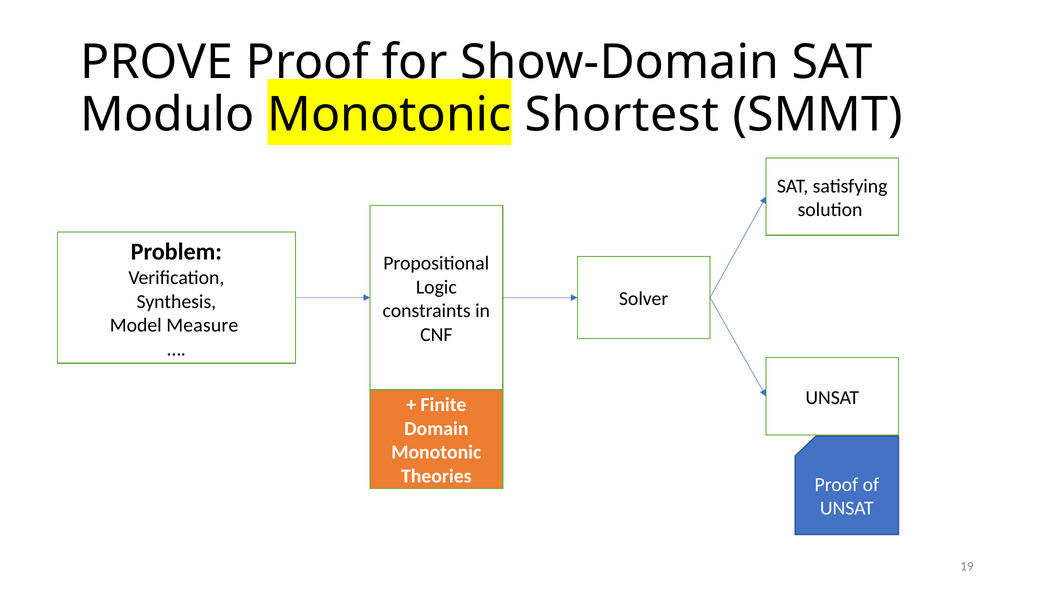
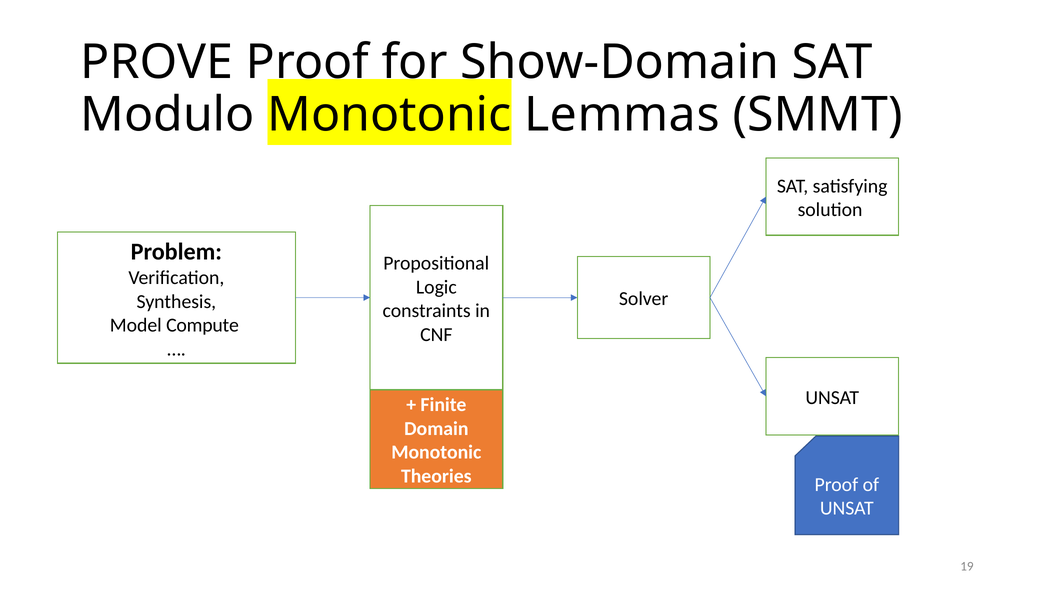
Shortest: Shortest -> Lemmas (622, 115)
Measure: Measure -> Compute (202, 325)
